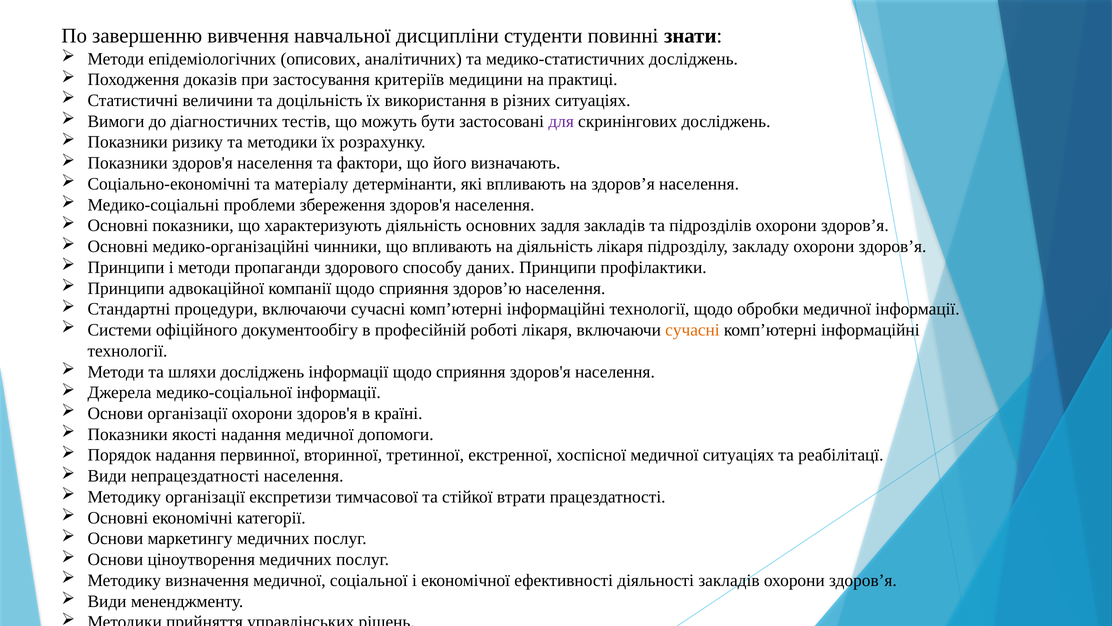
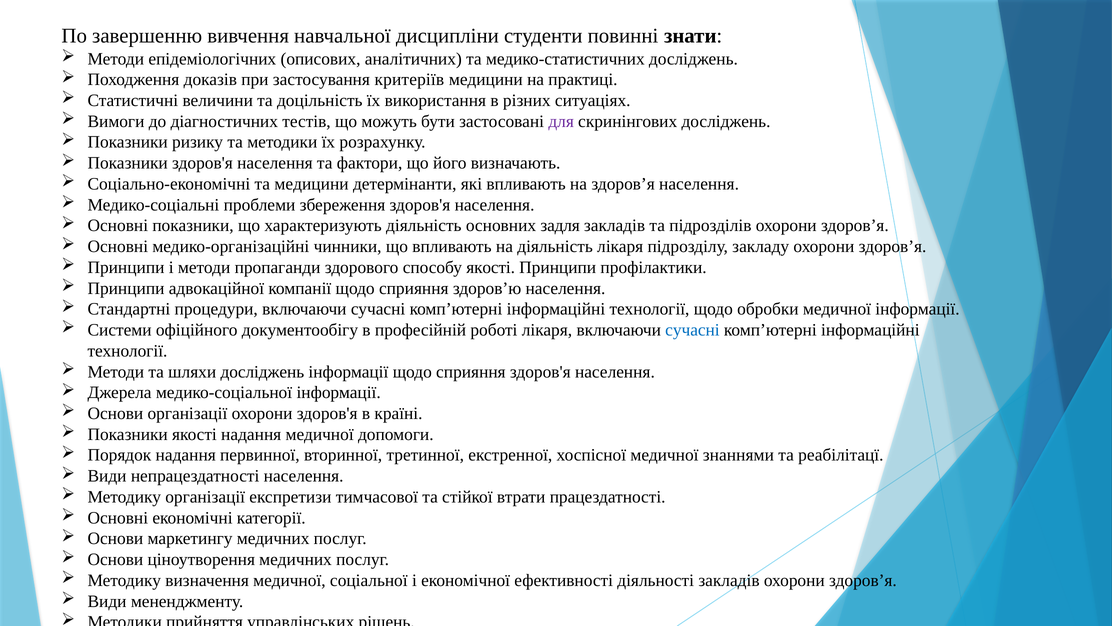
та матеріалу: матеріалу -> медицини (312, 184)
способу даних: даних -> якості (491, 267)
сучасні colour: orange -> blue (692, 330)
медичної ситуаціях: ситуаціях -> знаннями (738, 455)
